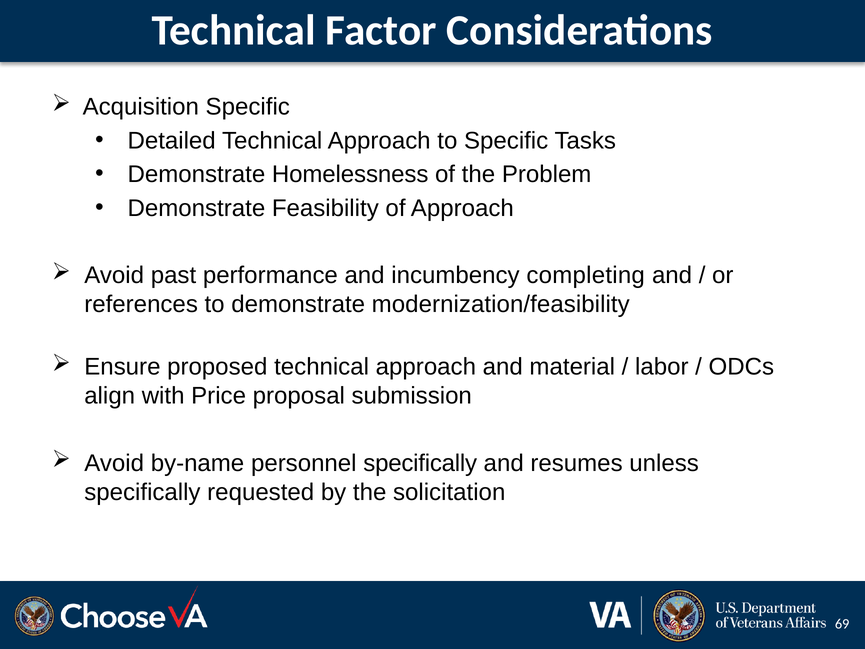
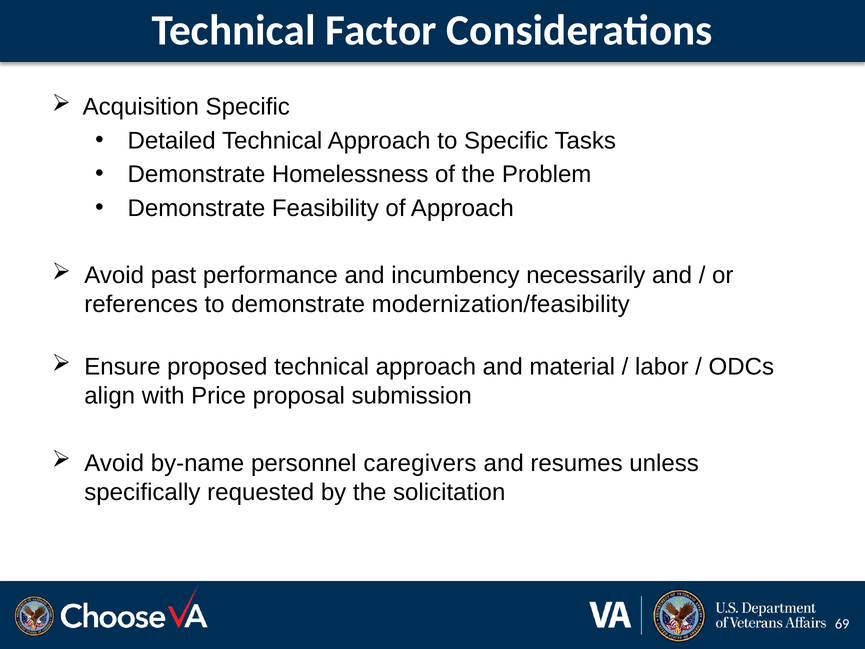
completing: completing -> necessarily (586, 275)
personnel specifically: specifically -> caregivers (420, 463)
